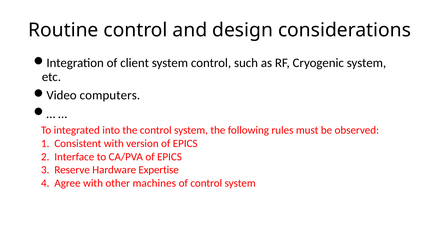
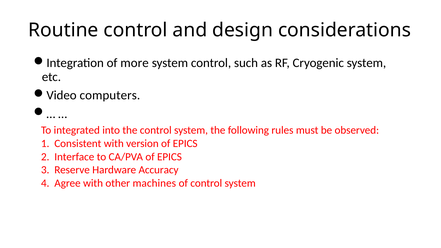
client: client -> more (135, 63)
Expertise: Expertise -> Accuracy (159, 170)
